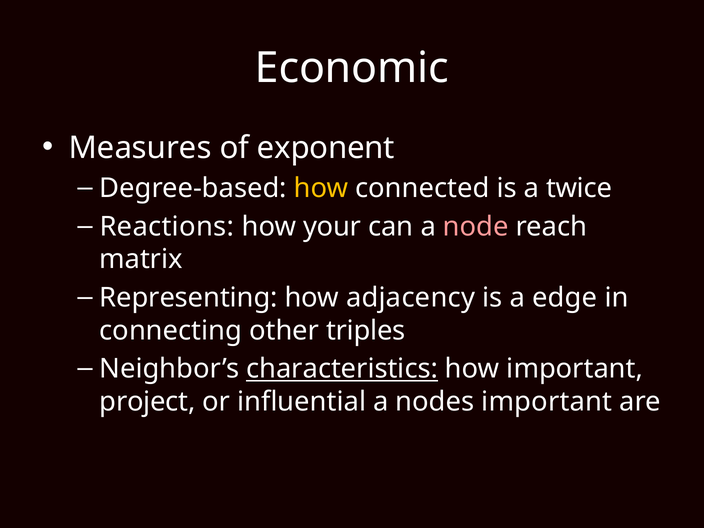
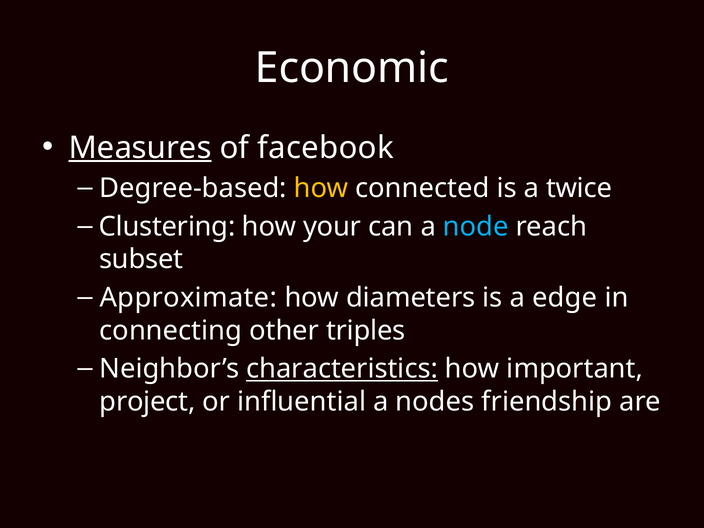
Measures underline: none -> present (140, 148)
exponent: exponent -> facebook (326, 148)
Reactions: Reactions -> Clustering (167, 226)
node colour: pink -> light blue (476, 226)
matrix: matrix -> subset (141, 259)
Representing: Representing -> Approximate (188, 298)
adjacency: adjacency -> diameters (411, 298)
nodes important: important -> friendship (547, 402)
